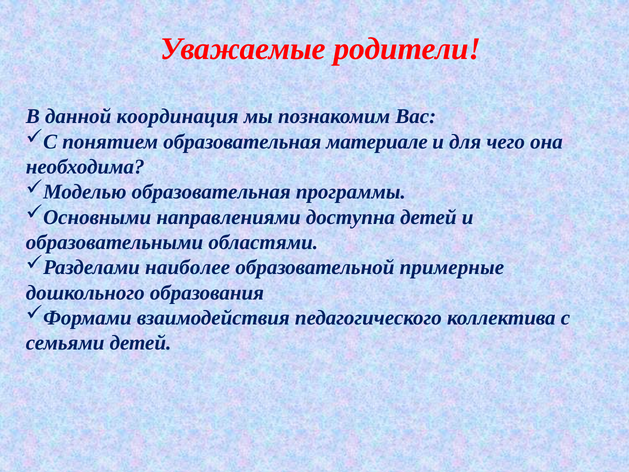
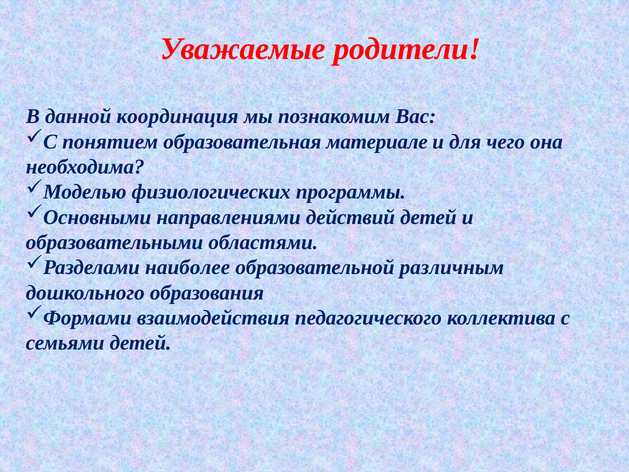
образовательная: образовательная -> физиологических (211, 192)
доступна: доступна -> действий (350, 217)
примерные: примерные -> различным (452, 267)
